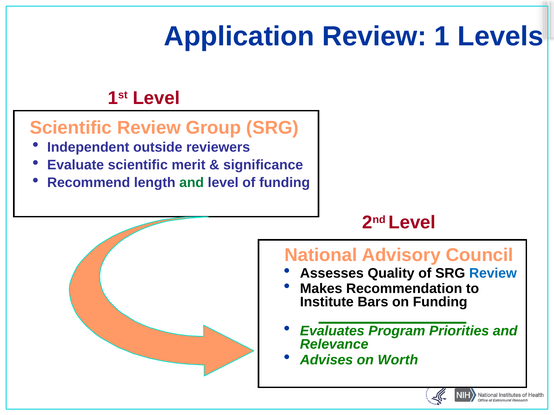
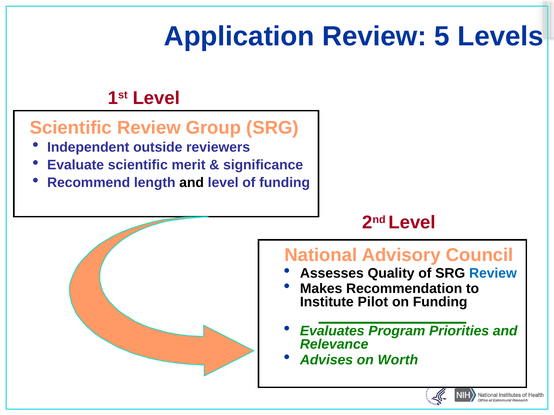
1: 1 -> 5 (442, 37)
and colour: green -> black (192, 183)
Bars: Bars -> Pilot (373, 302)
